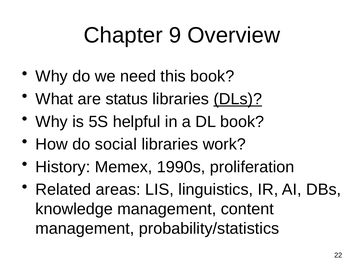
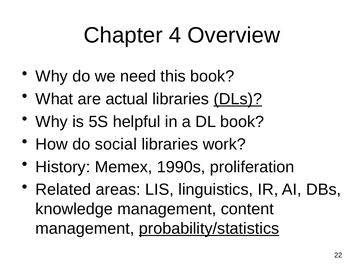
9: 9 -> 4 (175, 35)
status: status -> actual (127, 99)
probability/statistics underline: none -> present (209, 228)
